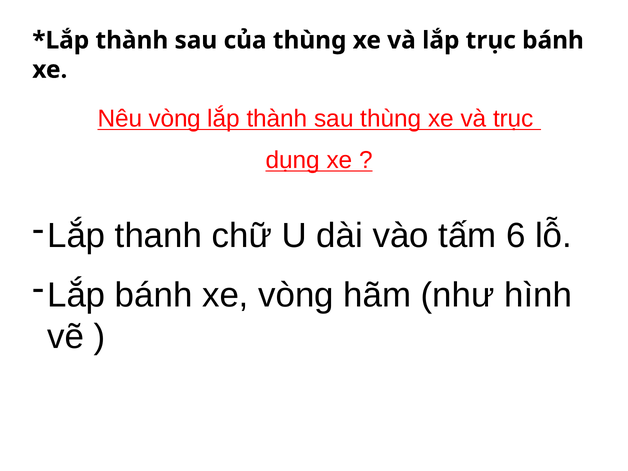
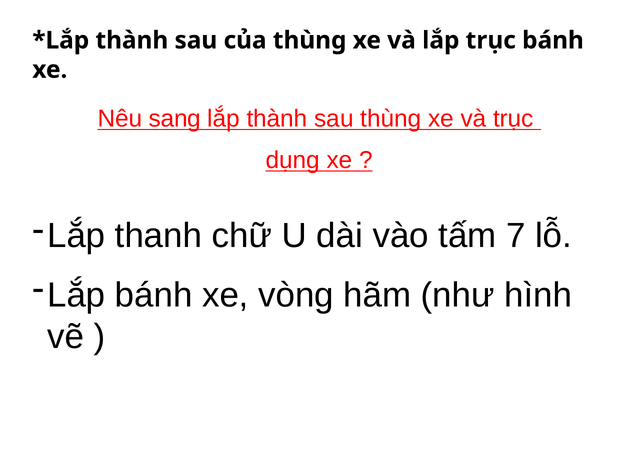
Nêu vòng: vòng -> sang (175, 119)
6: 6 -> 7 (516, 236)
